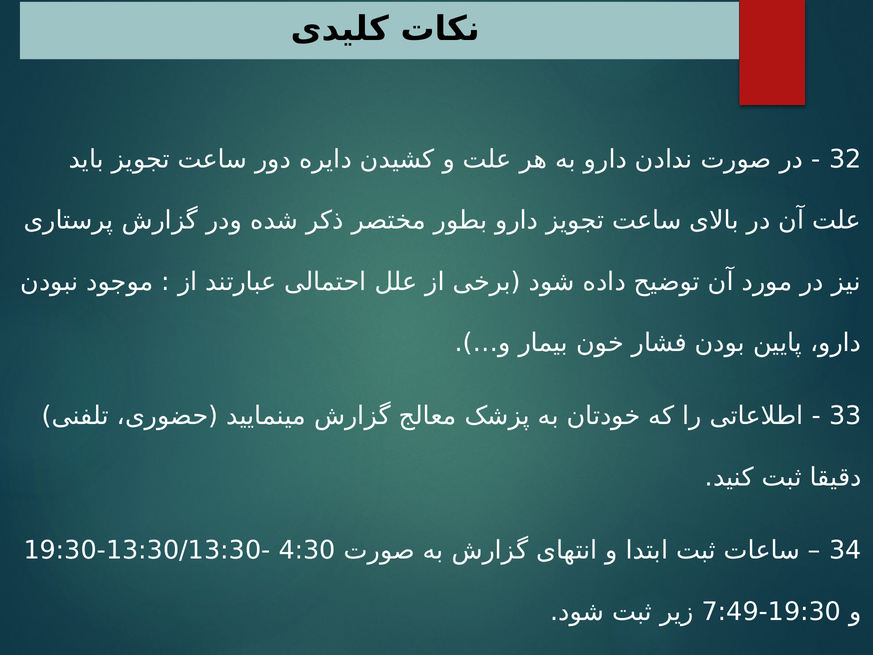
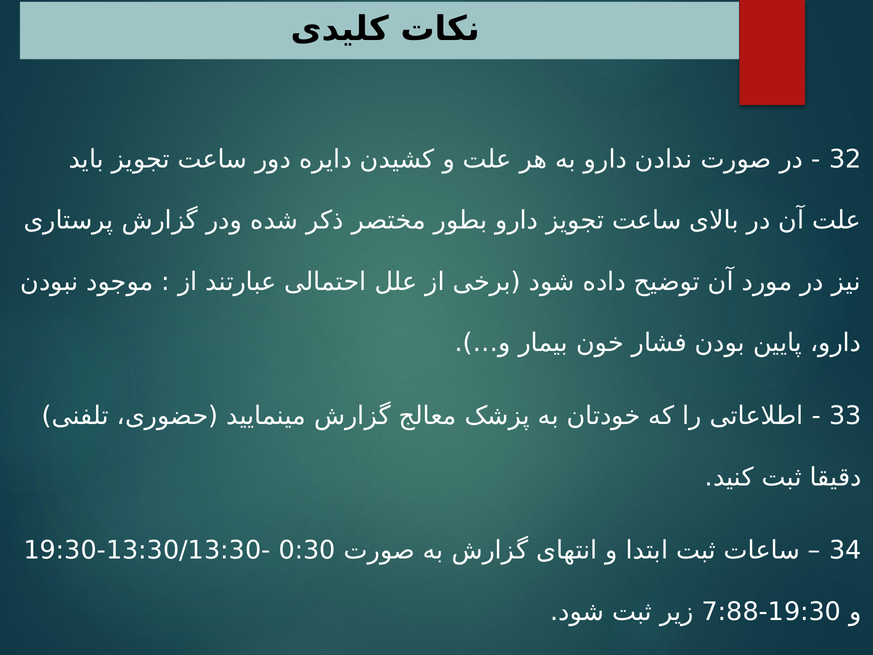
4:30: 4:30 -> 0:30 (307, 550)
7:49: 7:49 -> 7:88 (730, 611)
